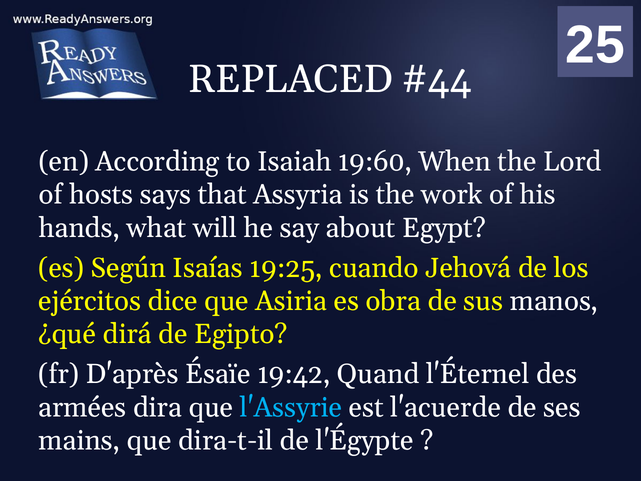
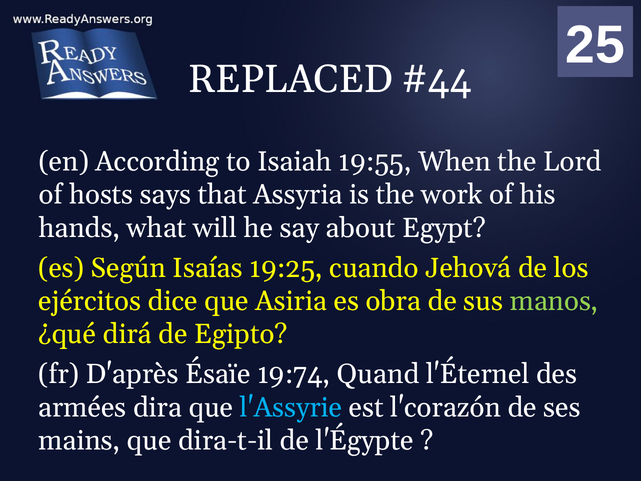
19:60: 19:60 -> 19:55 (375, 162)
manos colour: white -> light green (554, 301)
19:42: 19:42 -> 19:74 (294, 374)
l'acuerde: l'acuerde -> l'corazón (446, 407)
